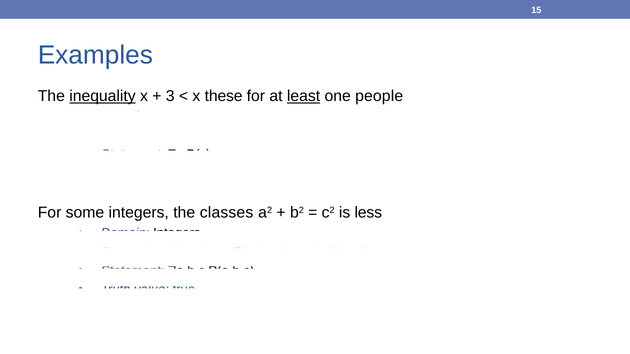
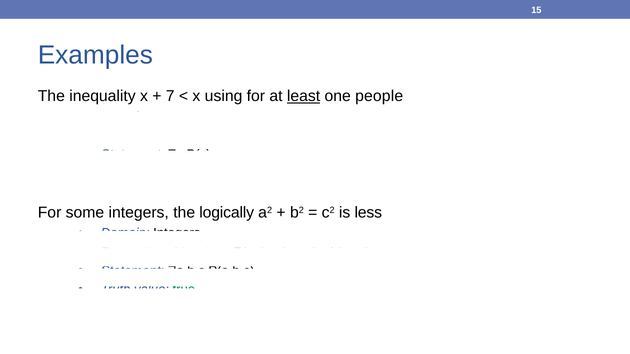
inequality underline: present -> none (102, 96)
3: 3 -> 7 (170, 96)
these: these -> using (224, 96)
classes: classes -> logically (227, 213)
